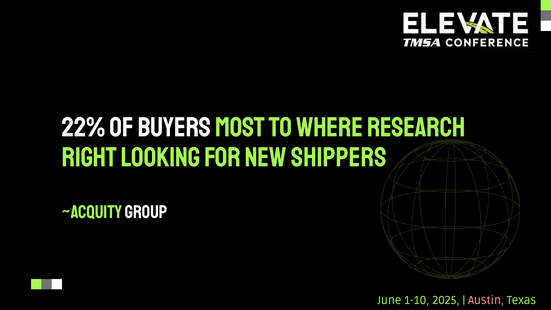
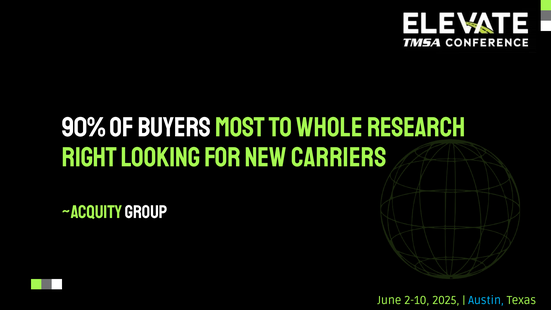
22%: 22% -> 90% (84, 128)
where: where -> whole (329, 128)
shippers: shippers -> carriers (339, 157)
1-10: 1-10 -> 2-10 (417, 300)
Austin colour: pink -> light blue (486, 300)
